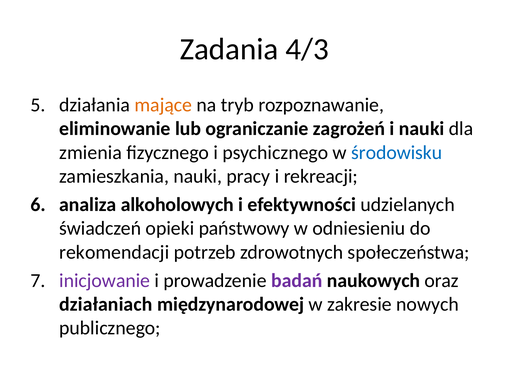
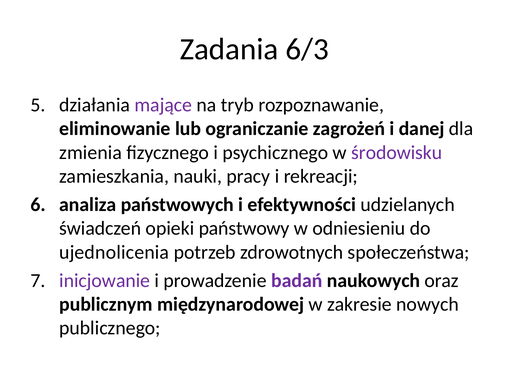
4/3: 4/3 -> 6/3 (307, 49)
mające colour: orange -> purple (163, 105)
i nauki: nauki -> danej (422, 129)
środowisku colour: blue -> purple (397, 152)
alkoholowych: alkoholowych -> państwowych (177, 204)
rekomendacji: rekomendacji -> ujednolicenia (114, 252)
działaniach: działaniach -> publicznym (106, 304)
